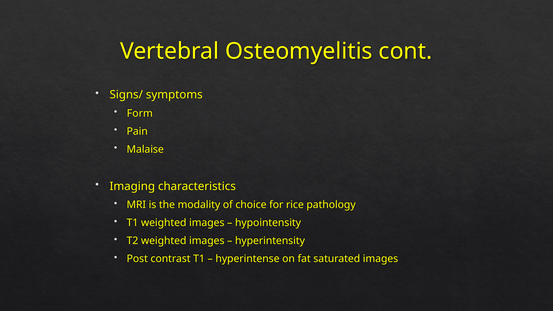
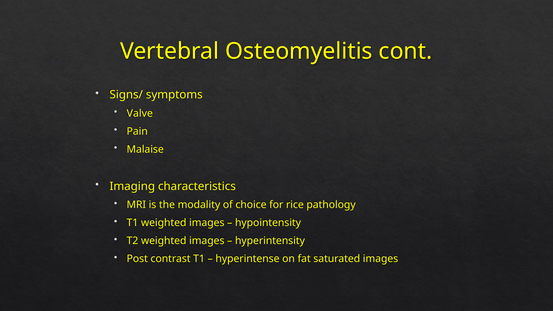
Form: Form -> Valve (140, 113)
